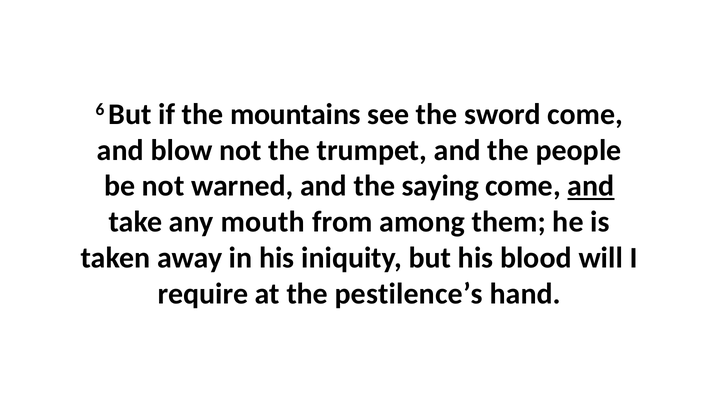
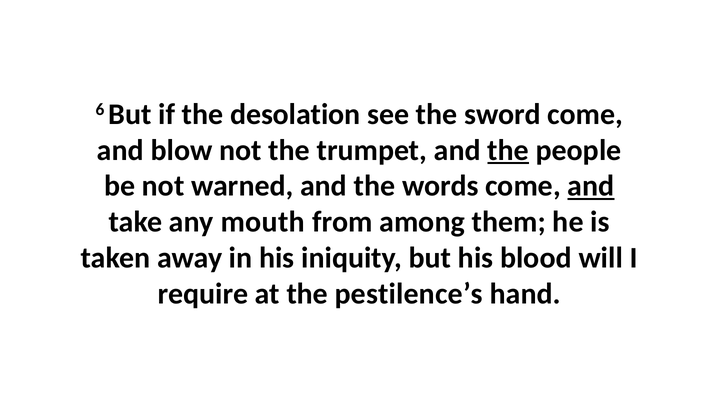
mountains: mountains -> desolation (295, 114)
the underline: none -> present (508, 150)
saying: saying -> words (440, 186)
